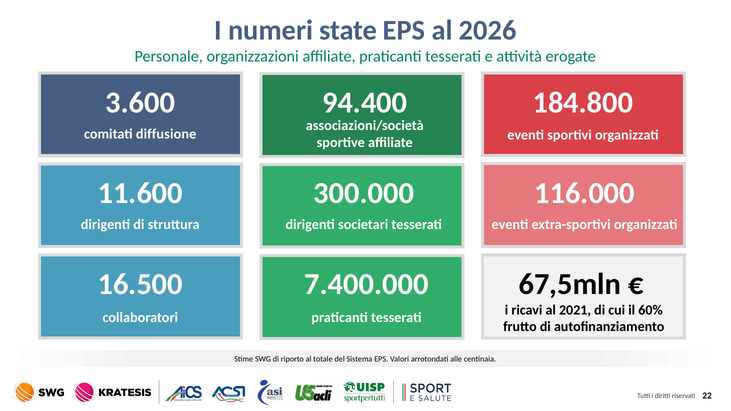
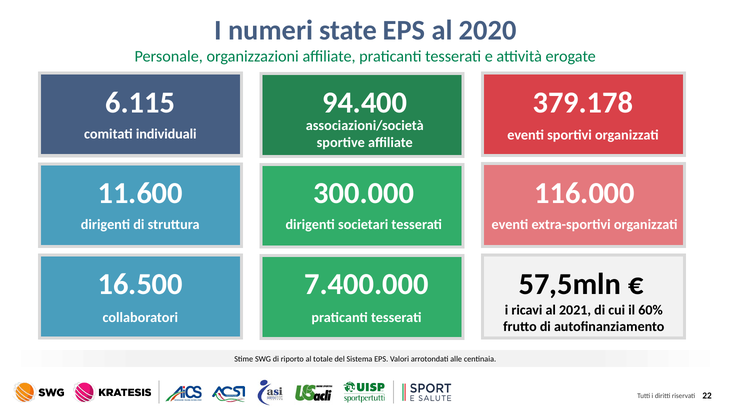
2026: 2026 -> 2020 (488, 31)
3.600: 3.600 -> 6.115 (140, 103)
184.800: 184.800 -> 379.178 (583, 103)
diffusione: diffusione -> individuali (166, 134)
67,5mln: 67,5mln -> 57,5mln (570, 284)
